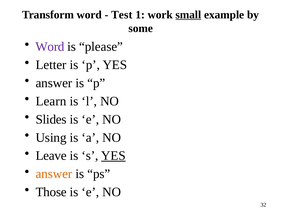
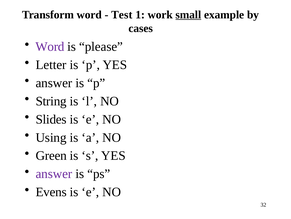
some: some -> cases (141, 28)
Learn: Learn -> String (51, 101)
Leave: Leave -> Green (51, 155)
YES underline: present -> none (113, 155)
answer colour: orange -> purple (54, 173)
Those: Those -> Evens (51, 191)
